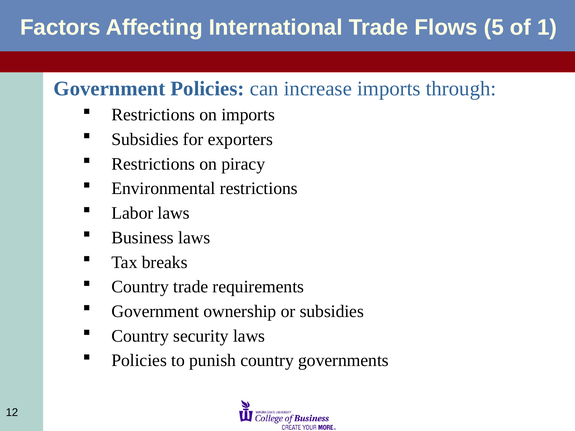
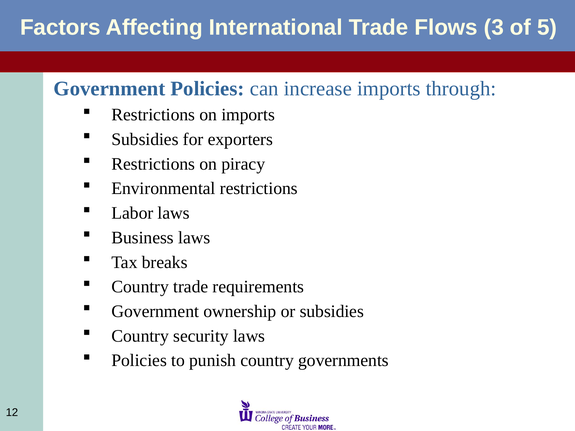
5: 5 -> 3 (494, 27)
1: 1 -> 5 (547, 27)
